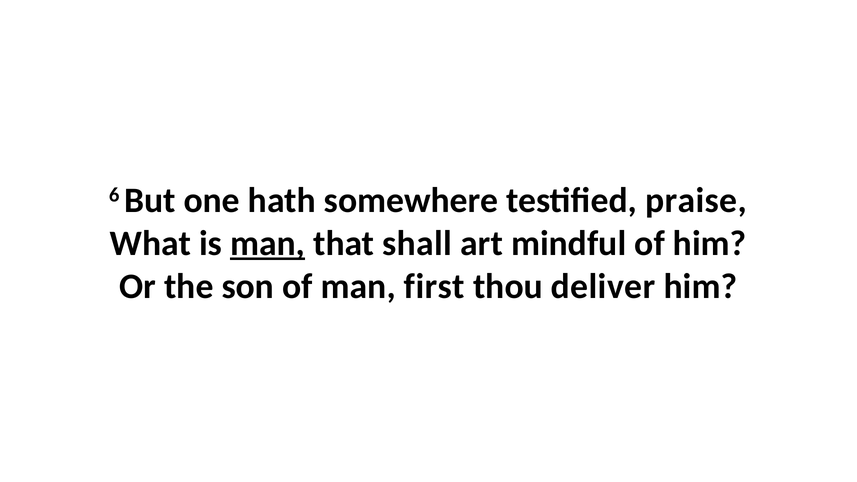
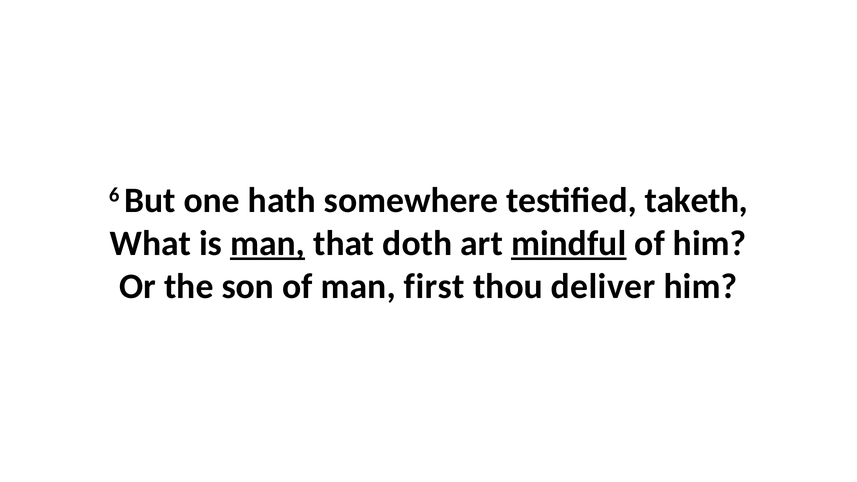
praise: praise -> taketh (696, 201)
shall: shall -> doth (417, 243)
mindful underline: none -> present (569, 243)
